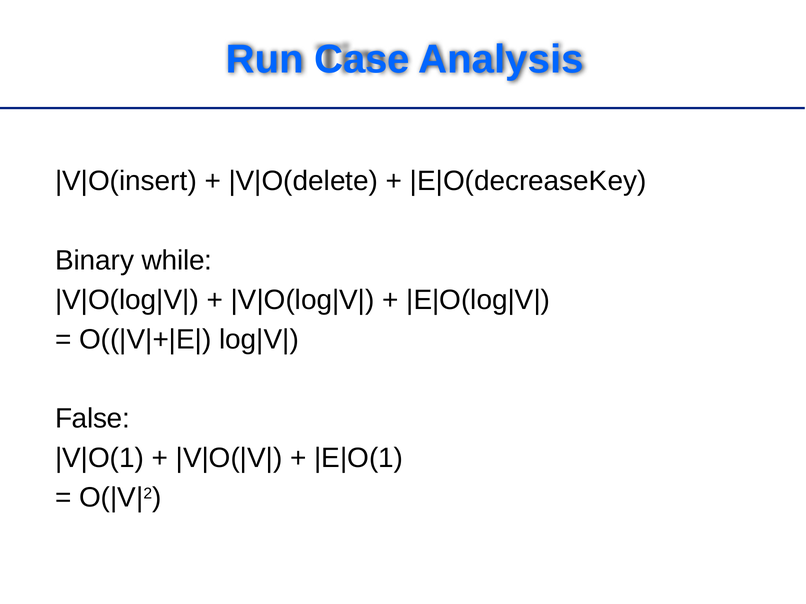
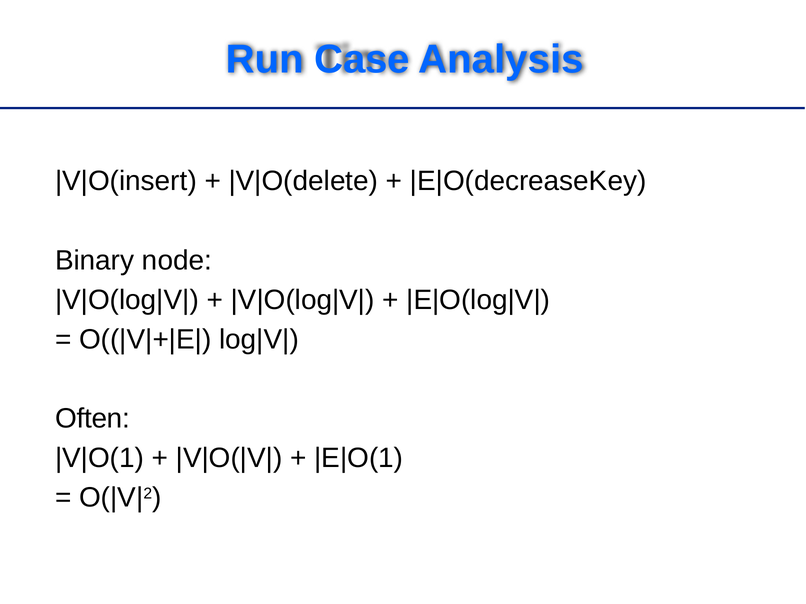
while: while -> node (177, 261)
False: False -> Often (92, 419)
